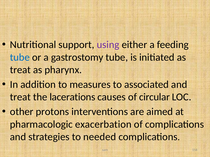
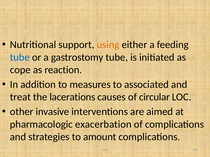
using colour: purple -> orange (108, 45)
treat: treat -> cope (20, 70)
pharynx: pharynx -> reaction (63, 70)
protons: protons -> invasive (52, 112)
needed: needed -> amount (100, 137)
